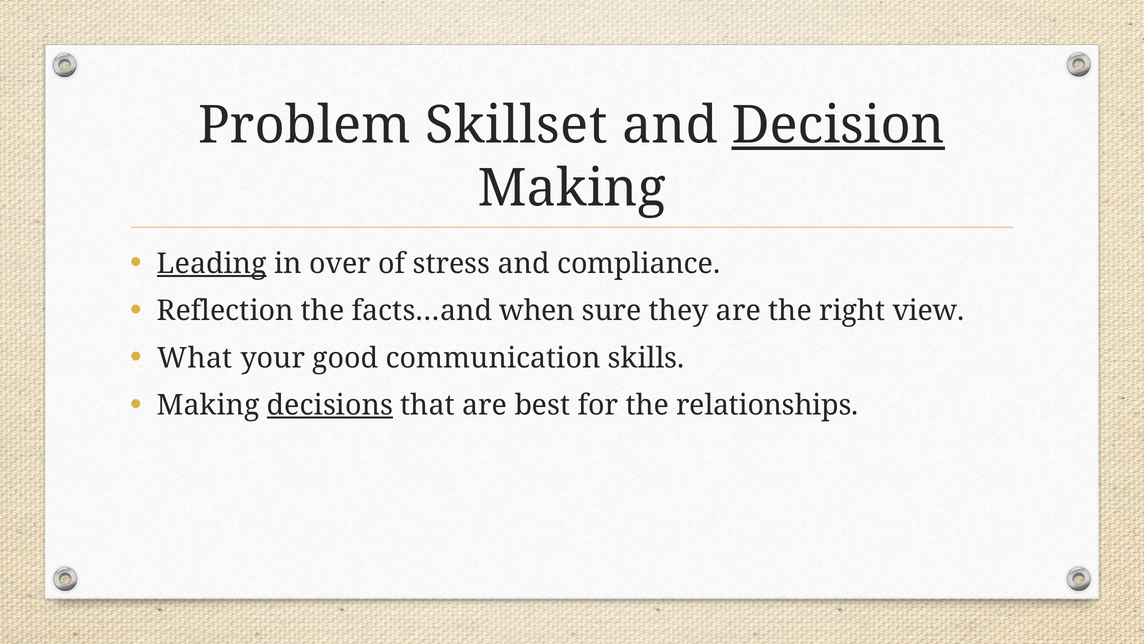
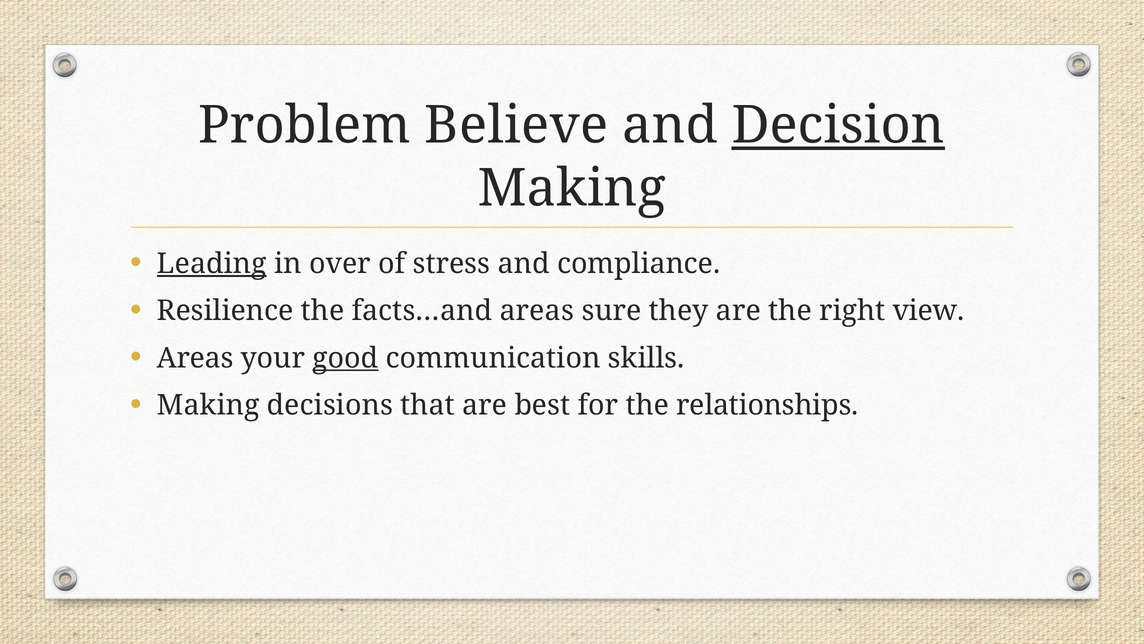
Skillset: Skillset -> Believe (516, 126)
Reflection: Reflection -> Resilience (225, 311)
facts…and when: when -> areas (537, 311)
What: What -> Areas (195, 358)
good underline: none -> present (345, 358)
decisions underline: present -> none (330, 405)
